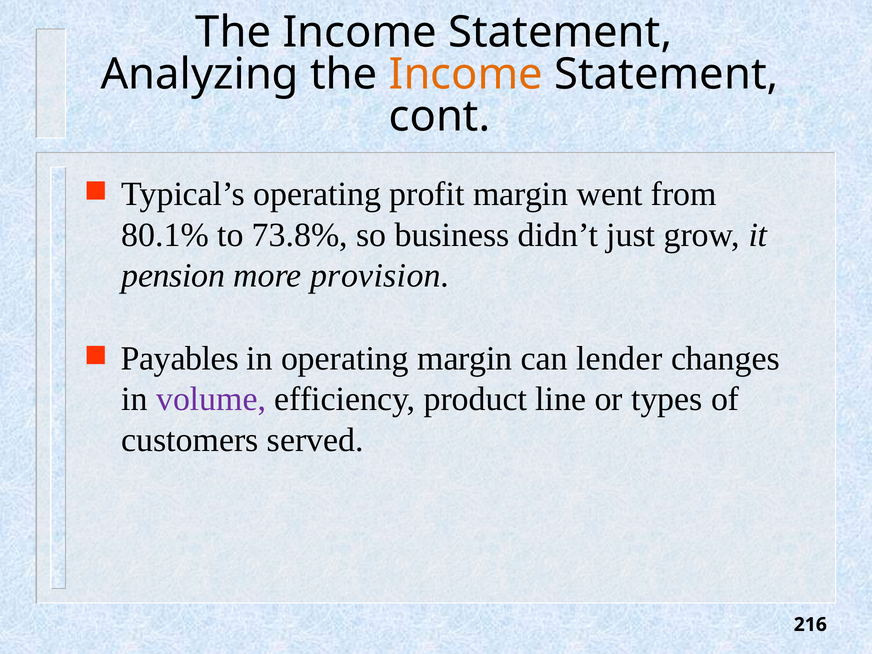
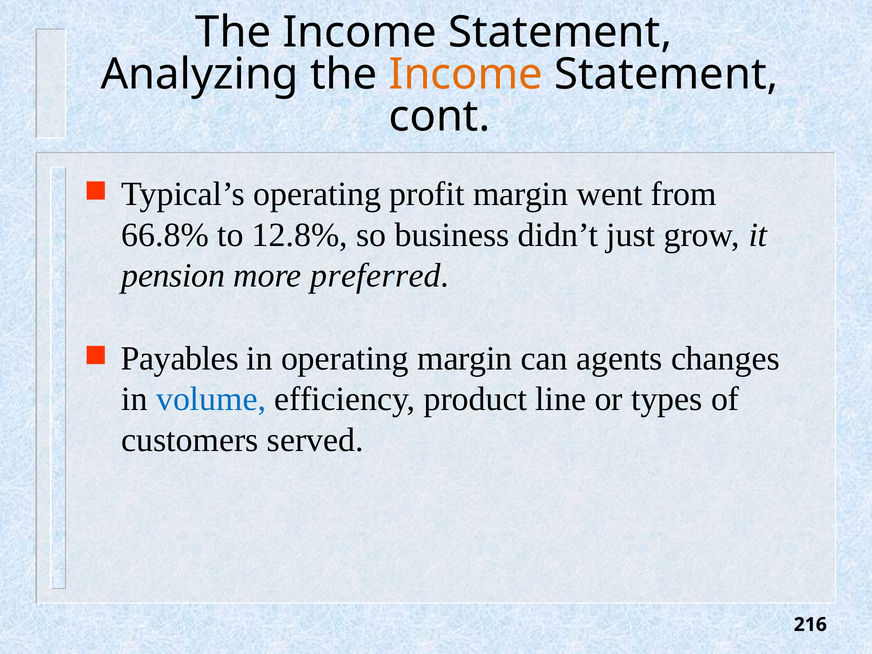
80.1%: 80.1% -> 66.8% (165, 235)
73.8%: 73.8% -> 12.8% (300, 235)
provision: provision -> preferred (380, 276)
lender: lender -> agents (619, 358)
volume colour: purple -> blue (211, 399)
